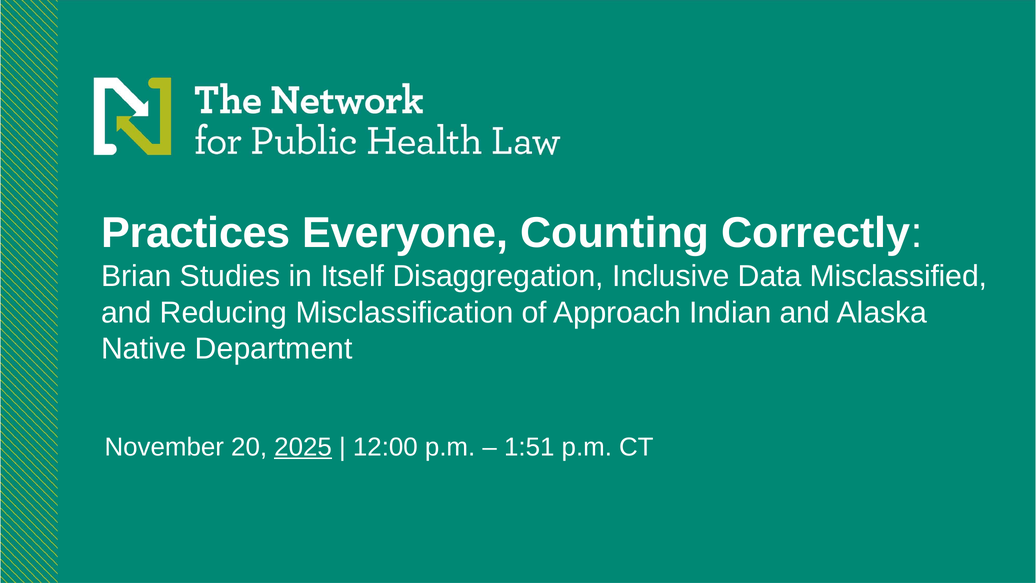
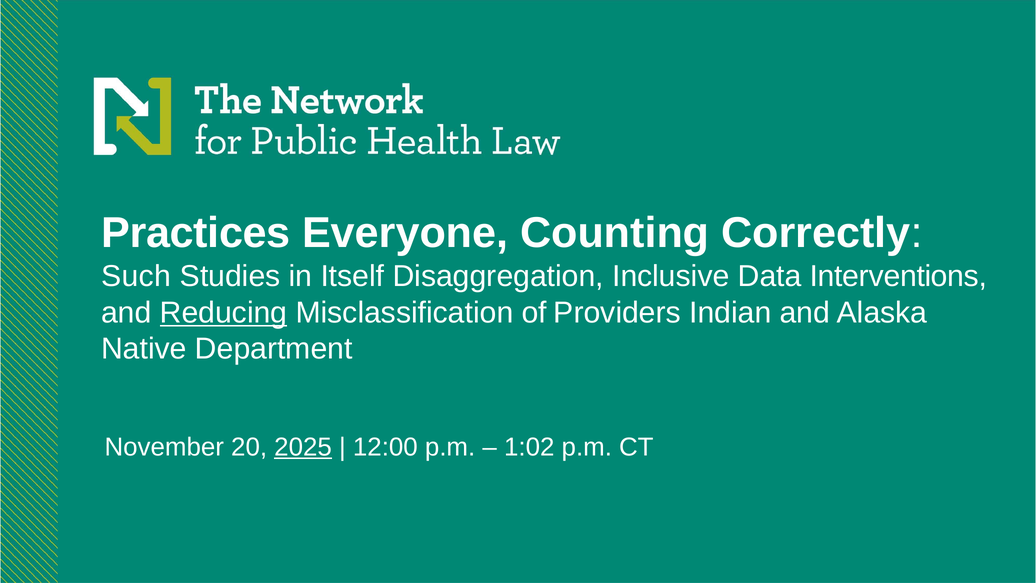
Brian: Brian -> Such (136, 276)
Misclassified: Misclassified -> Interventions (898, 276)
Reducing underline: none -> present (224, 313)
Approach: Approach -> Providers (617, 313)
1:51: 1:51 -> 1:02 (529, 447)
